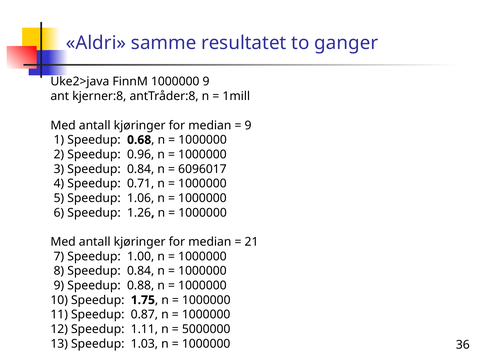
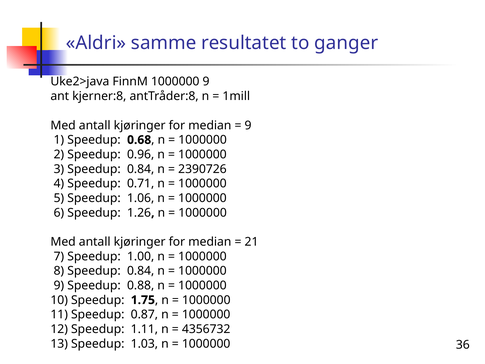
6096017: 6096017 -> 2390726 (202, 169)
5000000: 5000000 -> 4356732 (206, 329)
